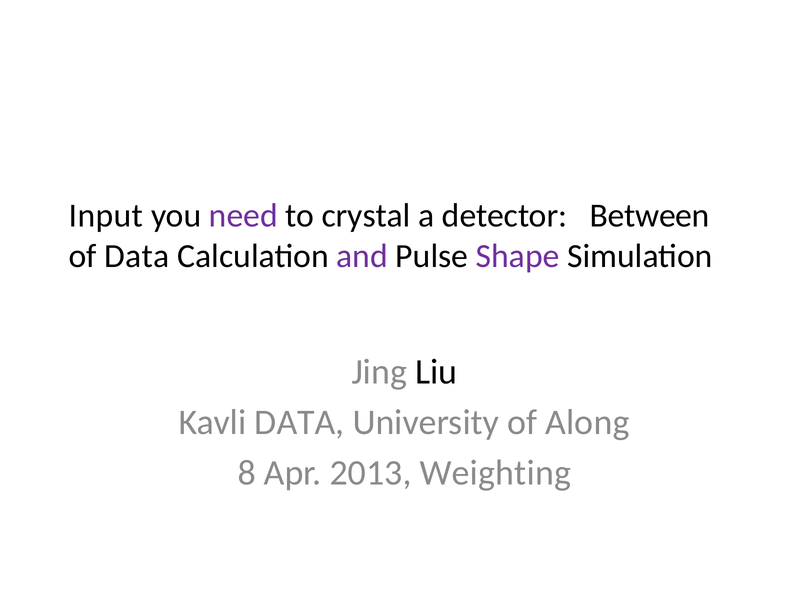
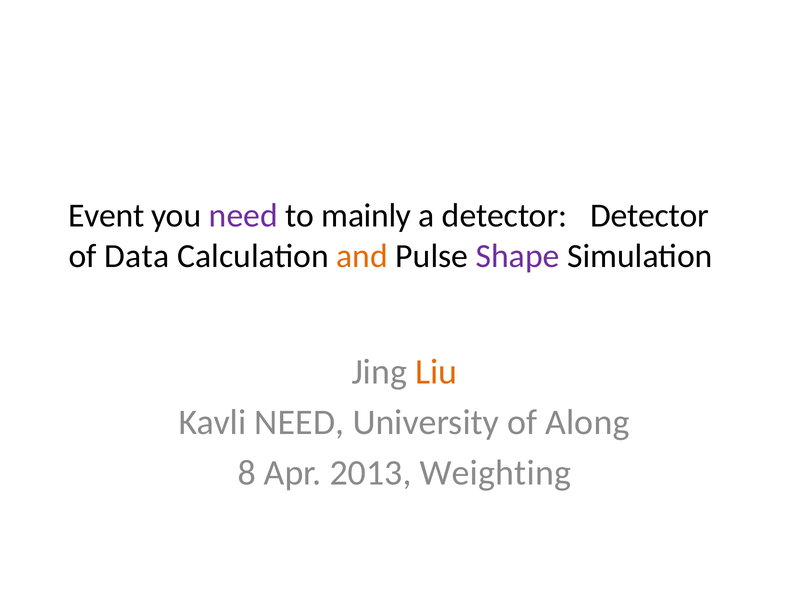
Input: Input -> Event (106, 215)
crystal: crystal -> mainly (366, 215)
detector Between: Between -> Detector (650, 215)
and colour: purple -> orange (362, 256)
Liu colour: black -> orange (436, 372)
Kavli DATA: DATA -> NEED (299, 422)
